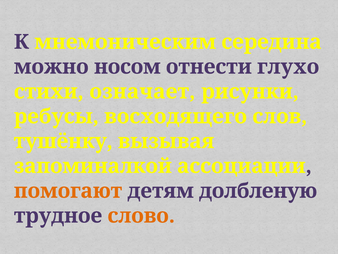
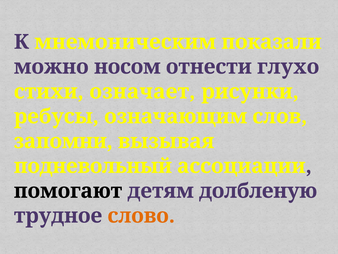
середина: середина -> показали (272, 42)
восходящего: восходящего -> означающим (176, 116)
тушёнку: тушёнку -> запомни (63, 141)
запоминалкой: запоминалкой -> подневольный (93, 166)
помогают colour: orange -> black (68, 191)
